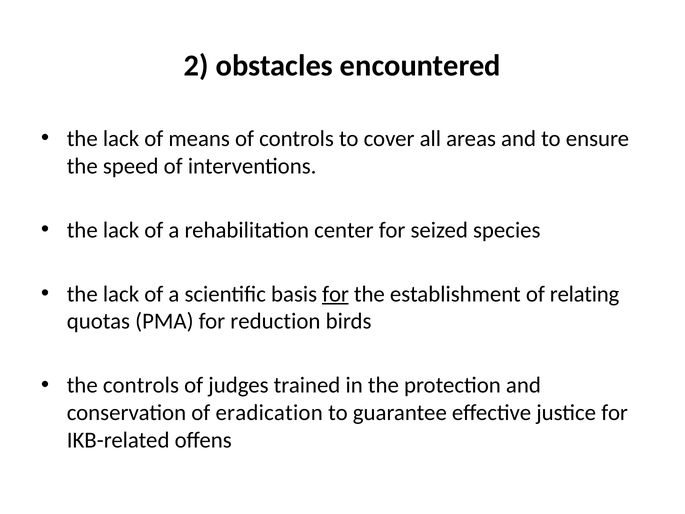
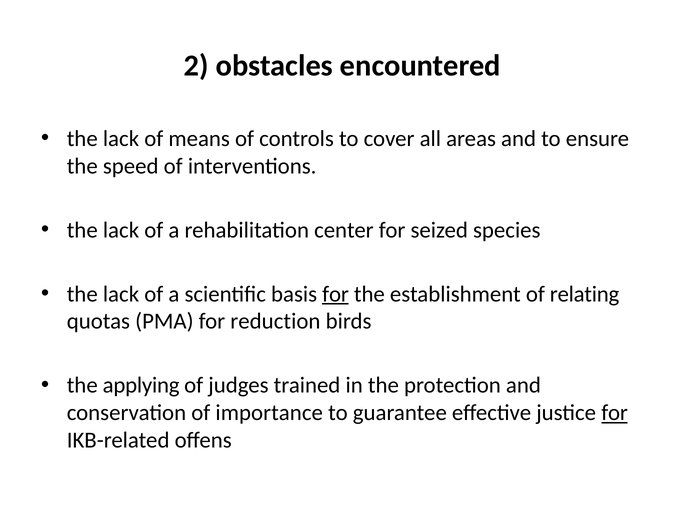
the controls: controls -> applying (141, 385)
eradication: eradication -> importance (269, 413)
for underline: none -> present (615, 413)
